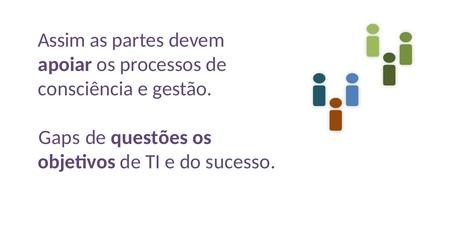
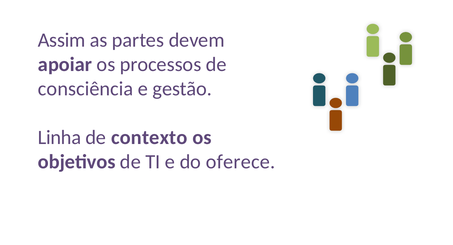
Gaps: Gaps -> Linha (59, 138)
questões: questões -> contexto (149, 138)
sucesso: sucesso -> oferece (241, 162)
